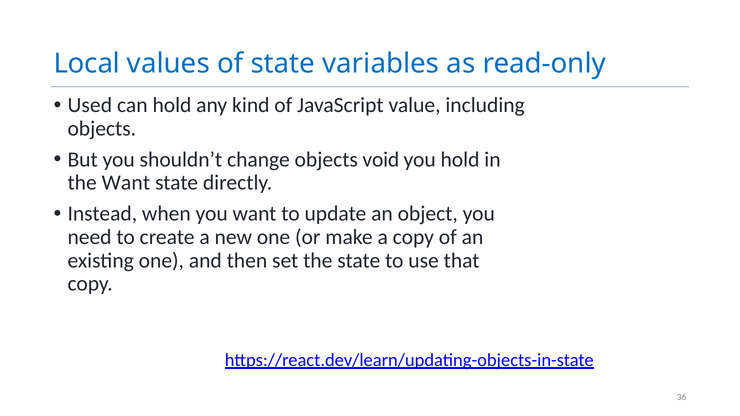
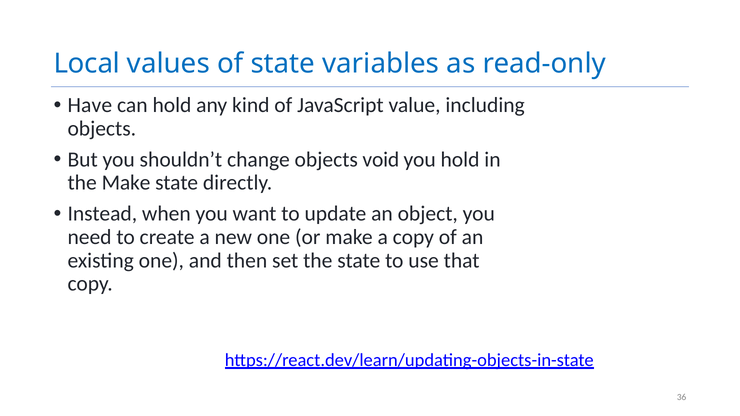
Used: Used -> Have (90, 105)
the Want: Want -> Make (126, 183)
